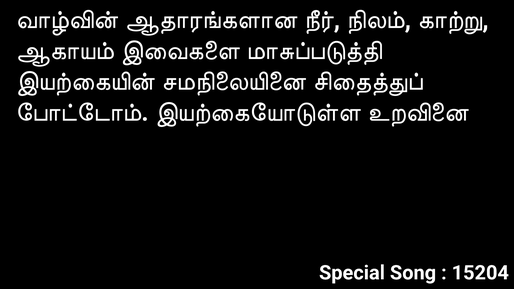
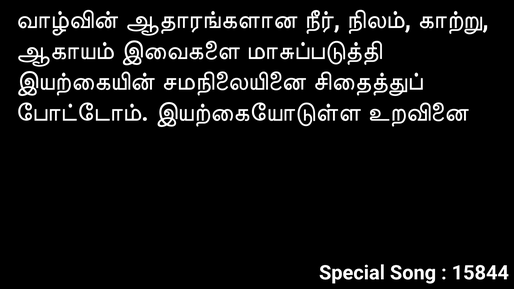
15204: 15204 -> 15844 (480, 273)
